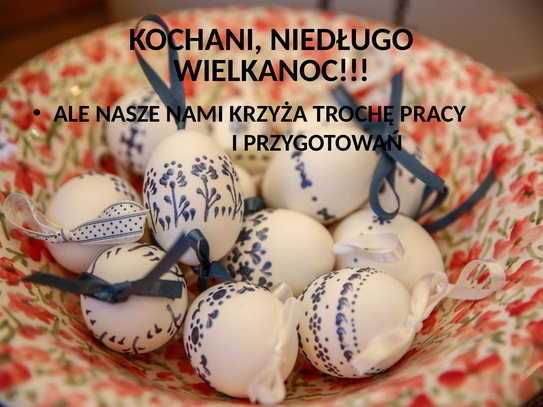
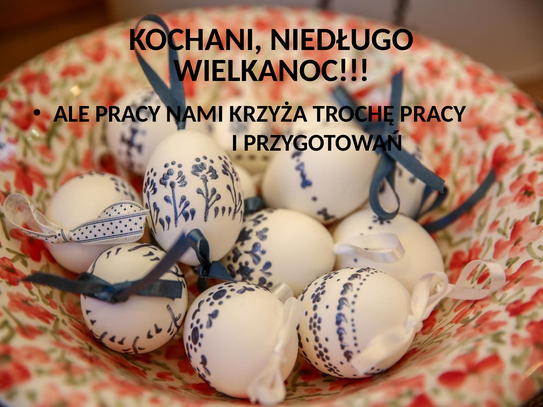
ALE NASZE: NASZE -> PRACY (128, 114)
